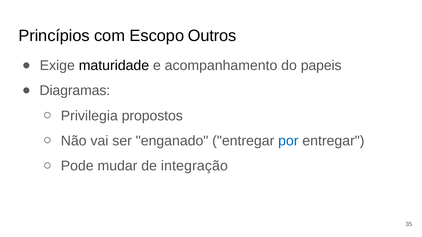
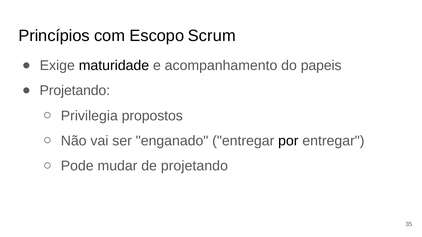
Outros: Outros -> Scrum (212, 36)
Diagramas: Diagramas -> Projetando (75, 91)
por colour: blue -> black (288, 141)
de integração: integração -> projetando (194, 166)
